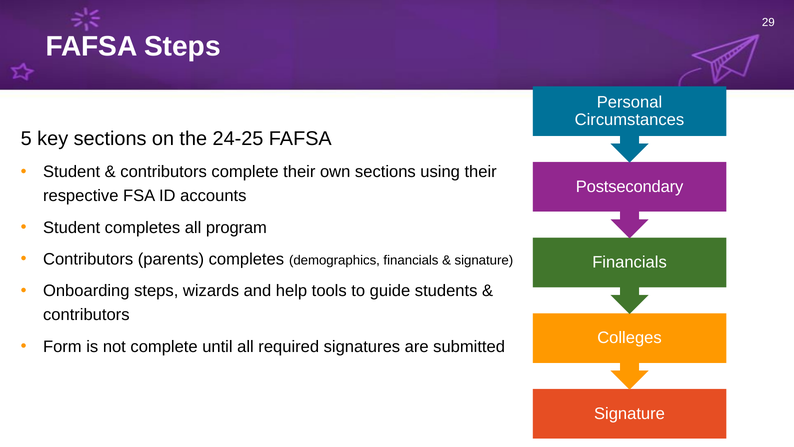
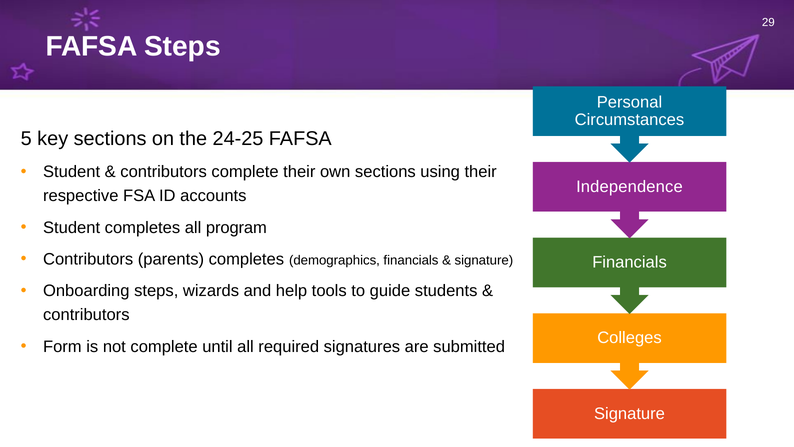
Postsecondary: Postsecondary -> Independence (629, 187)
